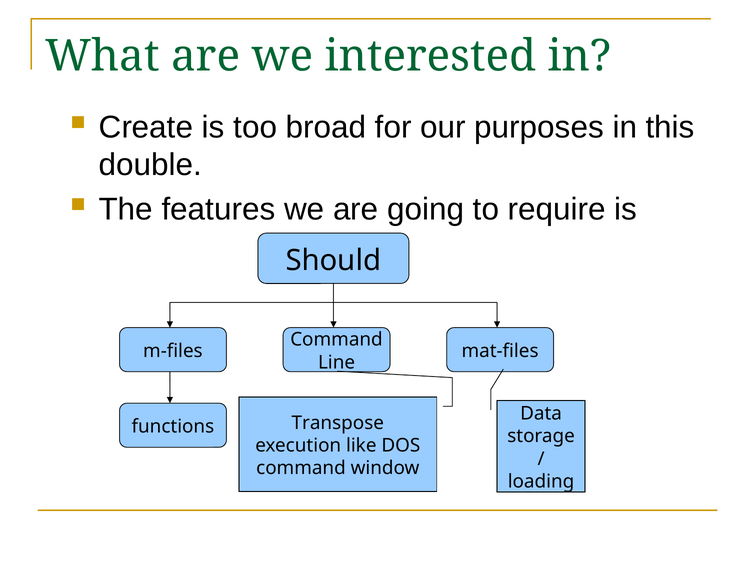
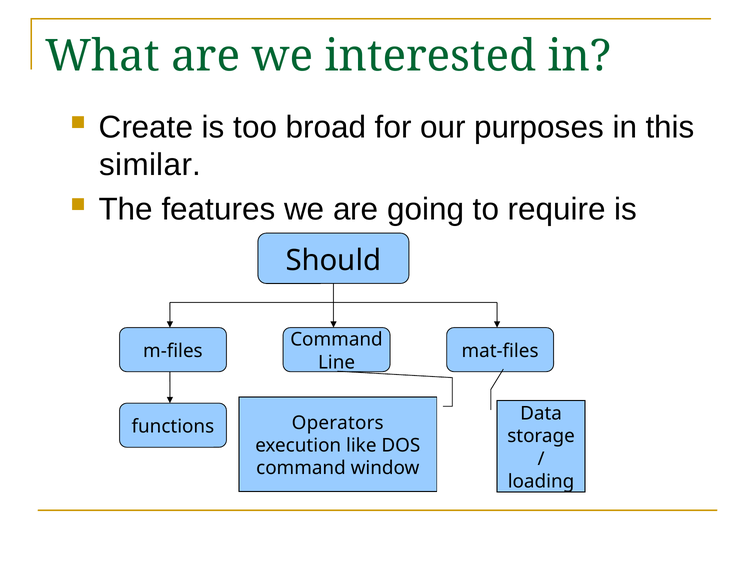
double: double -> similar (150, 165)
Transpose: Transpose -> Operators (338, 422)
